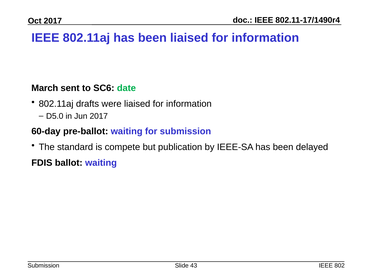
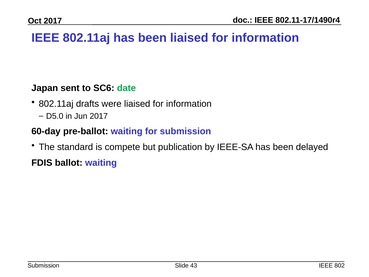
March: March -> Japan (45, 88)
